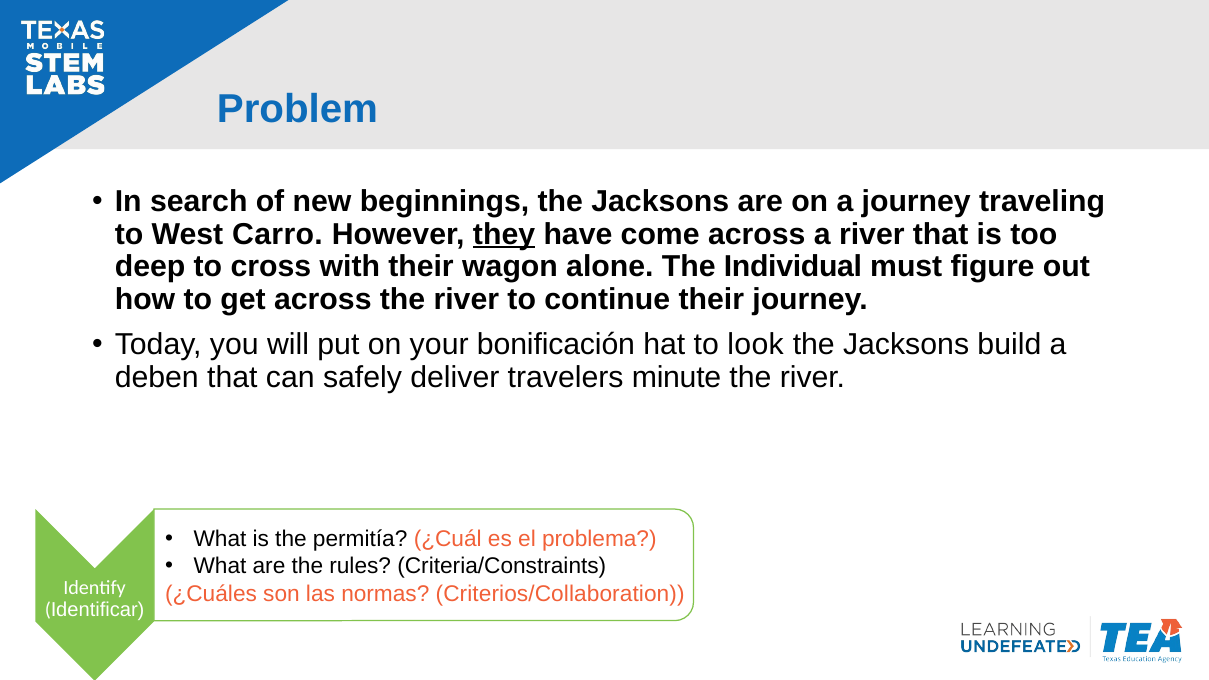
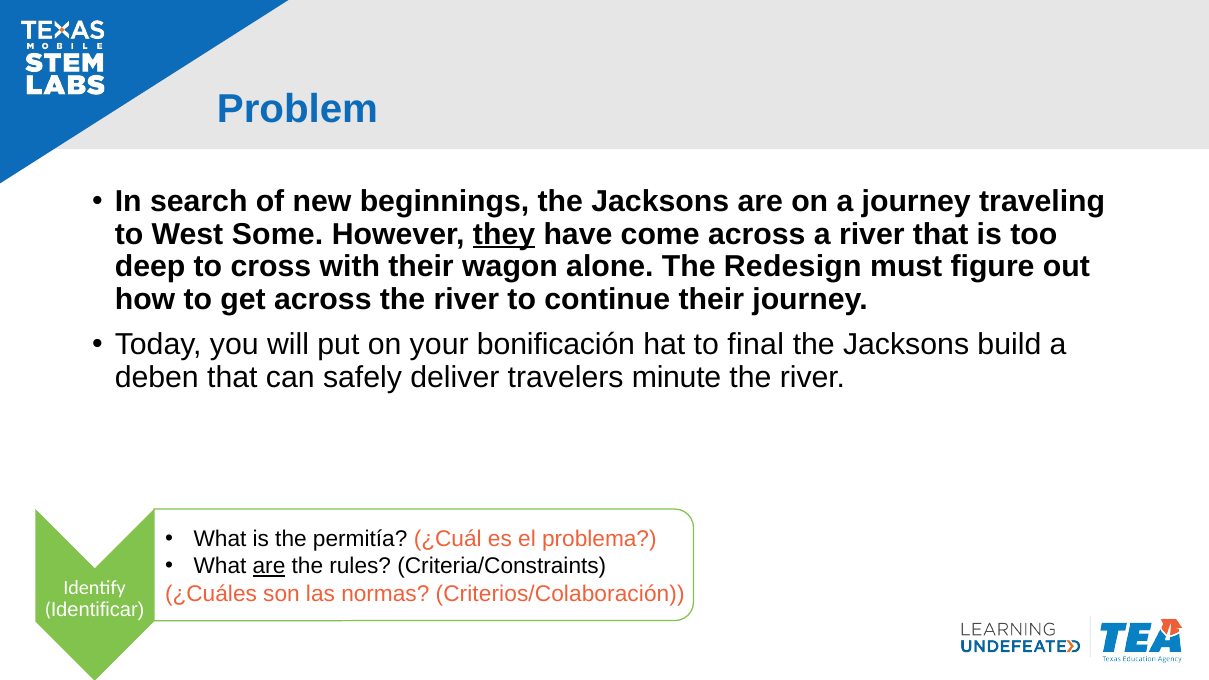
Carro: Carro -> Some (278, 234)
Individual: Individual -> Redesign (793, 267)
look: look -> final (756, 345)
are underline: none -> present (269, 566)
Criterios/Collaboration: Criterios/Collaboration -> Criterios/Colaboración (560, 594)
